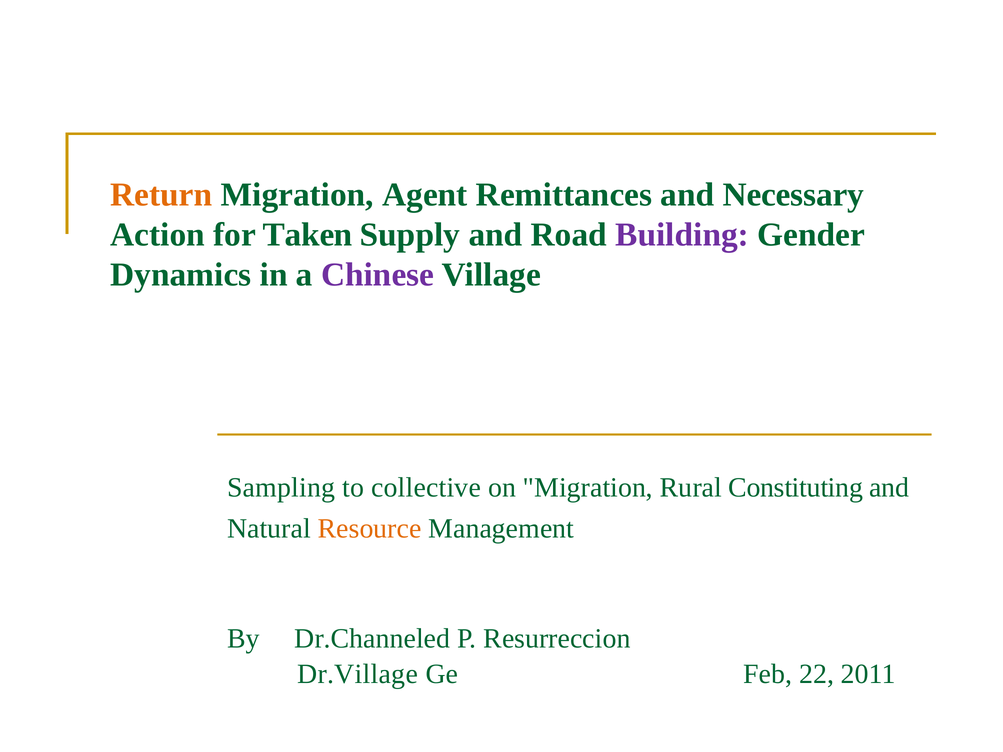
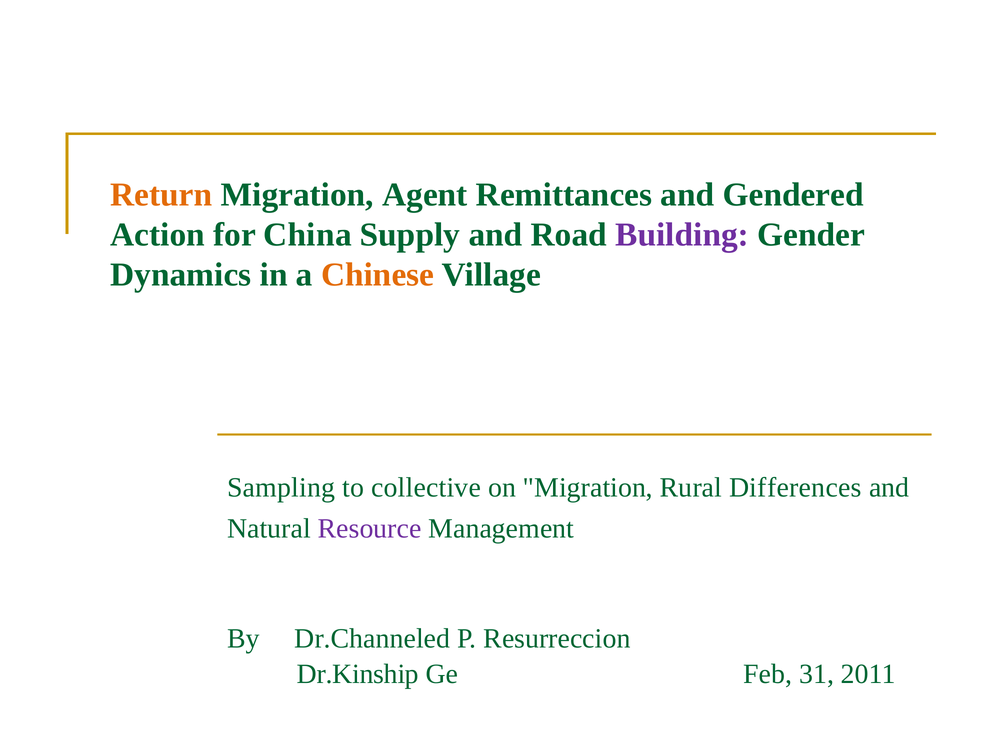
Necessary: Necessary -> Gendered (793, 195)
Taken: Taken -> China (307, 235)
Chinese colour: purple -> orange (378, 275)
Constituting: Constituting -> Differences (795, 488)
Resource colour: orange -> purple (370, 529)
Dr.Village: Dr.Village -> Dr.Kinship (358, 674)
22: 22 -> 31 (817, 674)
